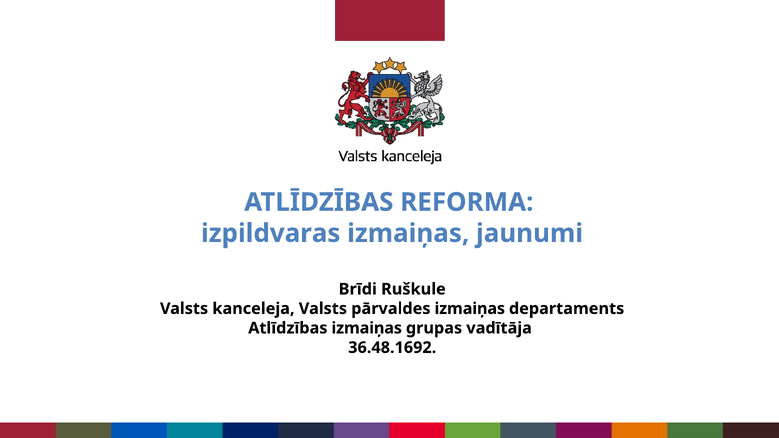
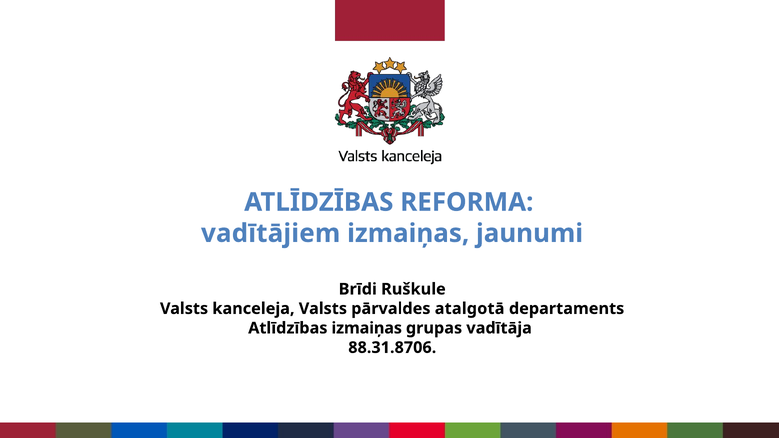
izpildvaras: izpildvaras -> vadītājiem (271, 233)
pārvaldes izmaiņas: izmaiņas -> atalgotā (470, 309)
36.48.1692: 36.48.1692 -> 88.31.8706 (392, 348)
